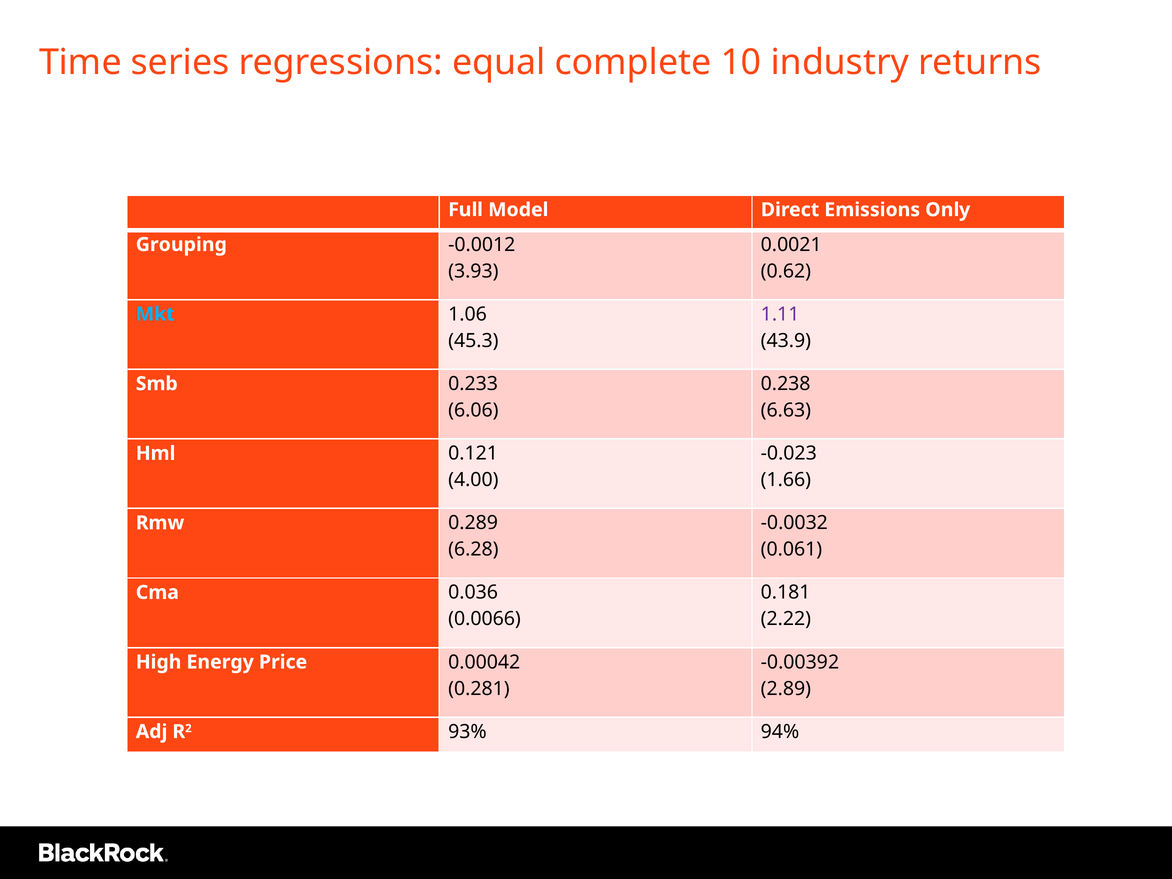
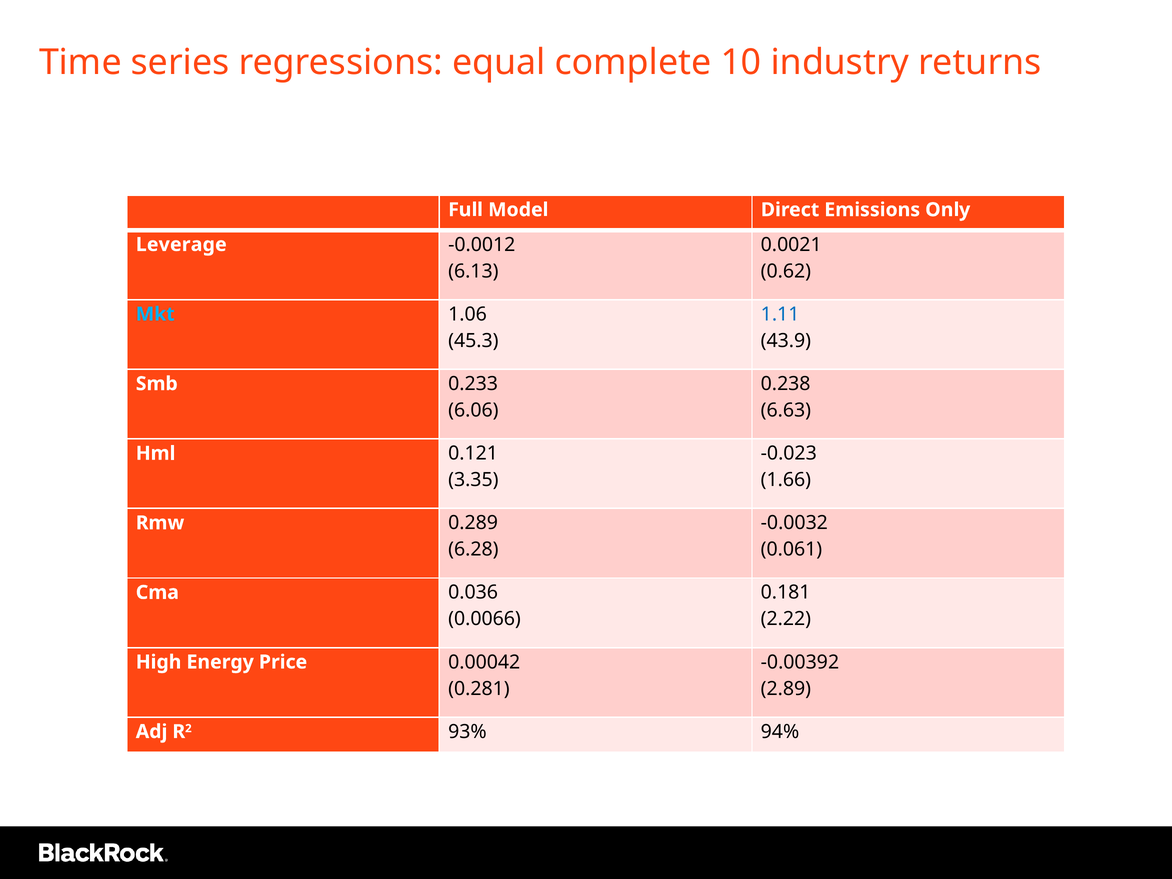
Grouping: Grouping -> Leverage (181, 245)
3.93: 3.93 -> 6.13 (473, 271)
1.11 colour: purple -> blue (780, 314)
4.00: 4.00 -> 3.35 (473, 480)
